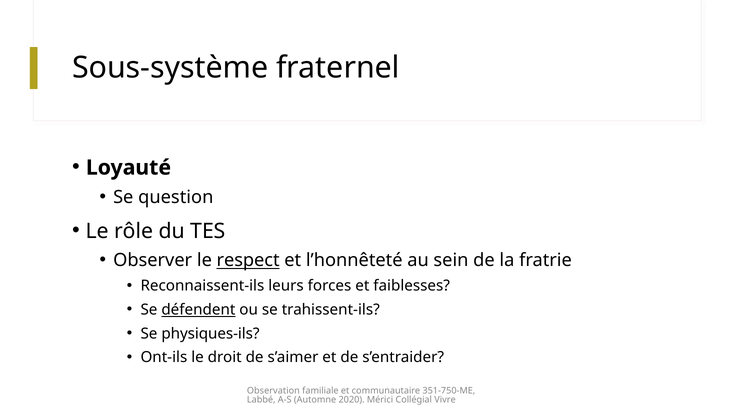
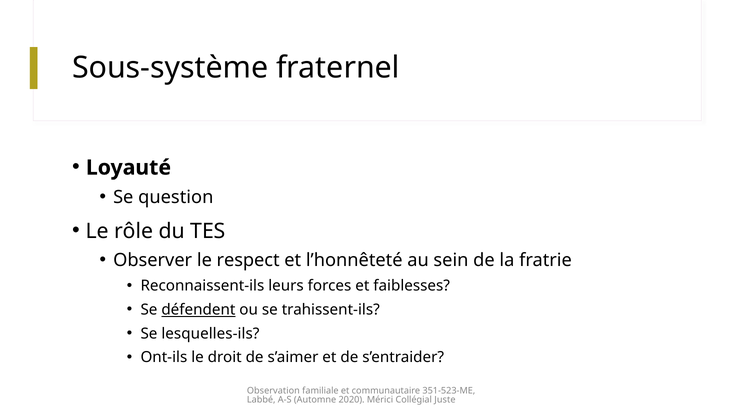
respect underline: present -> none (248, 261)
physiques-ils: physiques-ils -> lesquelles-ils (210, 334)
351-750-ME: 351-750-ME -> 351-523-ME (449, 391)
Vivre: Vivre -> Juste (445, 400)
